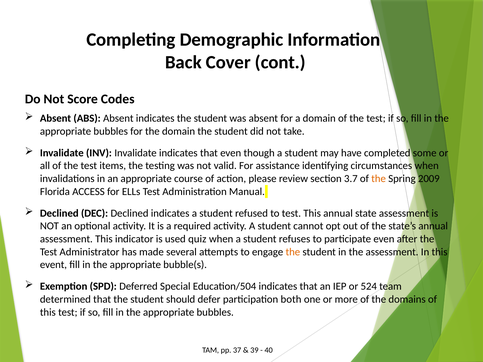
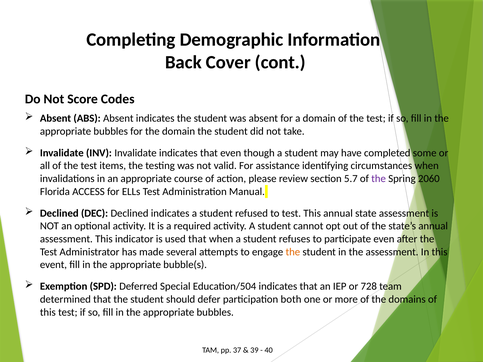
3.7: 3.7 -> 5.7 (351, 179)
the colour: orange -> purple (379, 179)
2009: 2009 -> 2060 (429, 179)
used quiz: quiz -> that (197, 239)
524: 524 -> 728 (369, 287)
